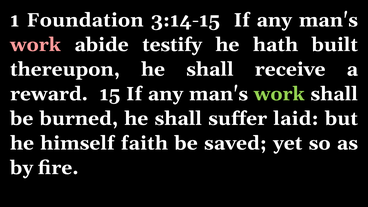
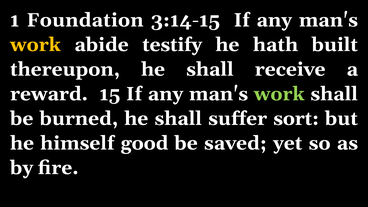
work colour: pink -> yellow (35, 45)
laid: laid -> sort (296, 119)
faith: faith -> good (145, 143)
